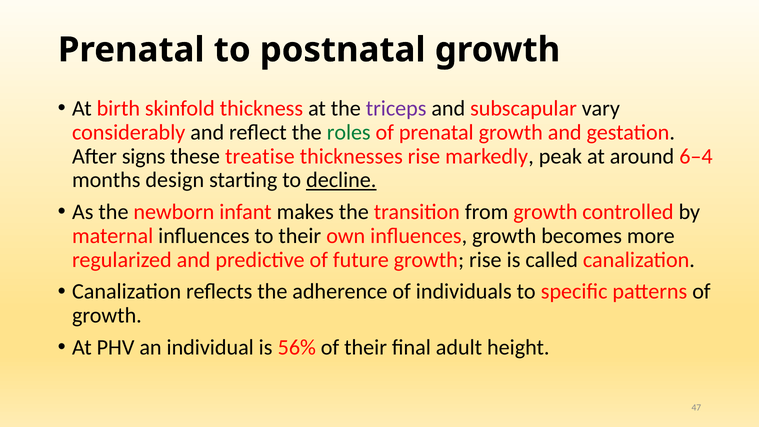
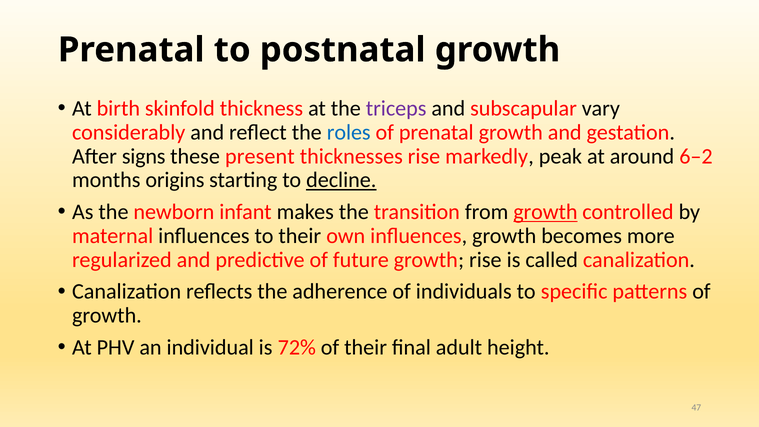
roles colour: green -> blue (349, 132)
treatise: treatise -> present (260, 156)
6–4: 6–4 -> 6–2 (696, 156)
design: design -> origins (175, 180)
growth underline: none -> present (545, 212)
56%: 56% -> 72% (297, 347)
